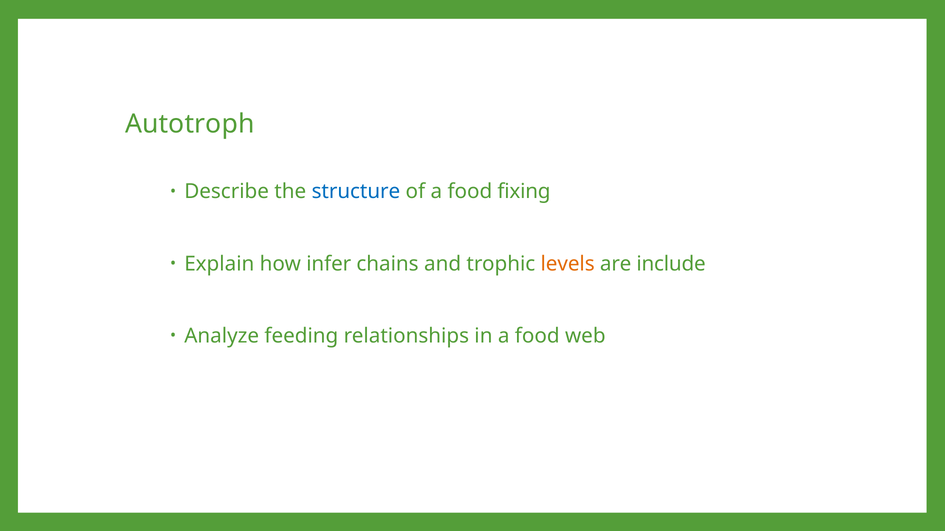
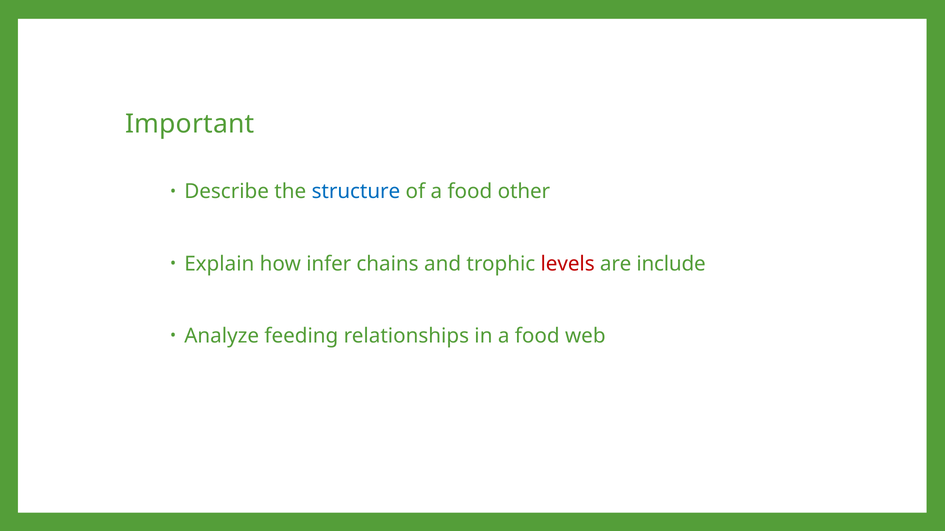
Autotroph: Autotroph -> Important (190, 124)
fixing: fixing -> other (524, 192)
levels colour: orange -> red (568, 264)
